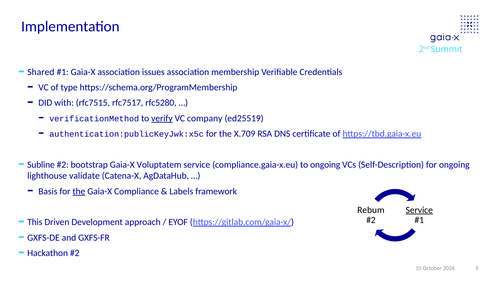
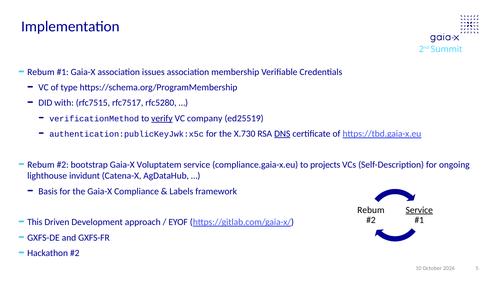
Shared: Shared -> Rebum (41, 72)
X.709: X.709 -> X.730 (245, 134)
DNS underline: none -> present (282, 134)
Subline: Subline -> Rebum (41, 165)
to ongoing: ongoing -> projects (325, 165)
validate: validate -> invidunt (85, 176)
the underline: present -> none (79, 191)
